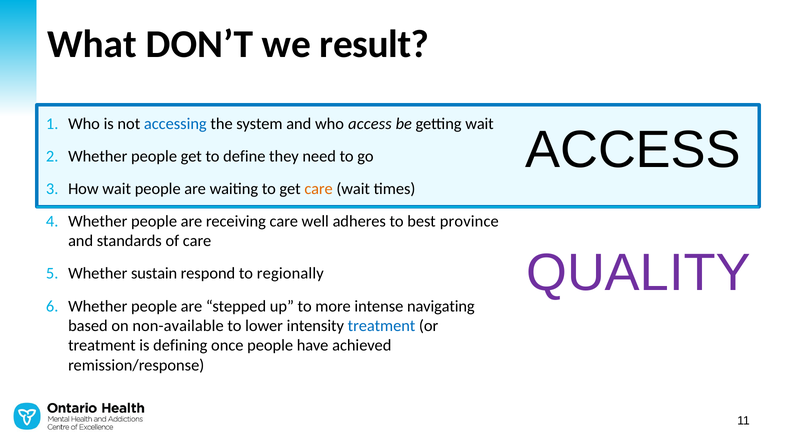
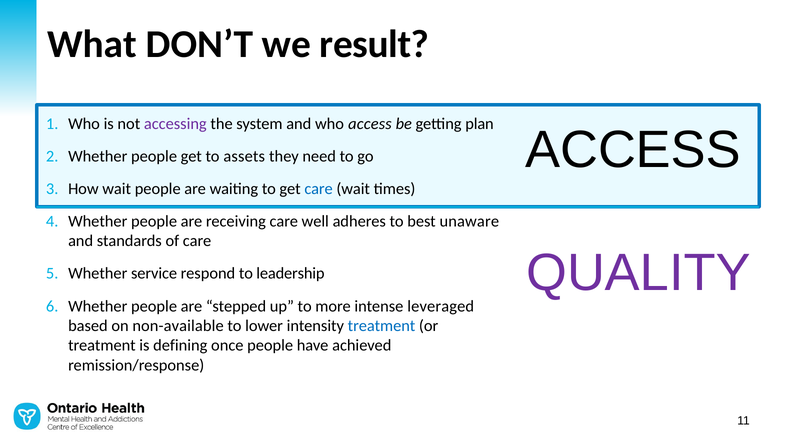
accessing colour: blue -> purple (175, 124)
getting wait: wait -> plan (480, 124)
define: define -> assets (244, 156)
care colour: orange -> blue (319, 189)
province: province -> unaware (469, 221)
sustain: sustain -> service (154, 274)
regionally: regionally -> leadership (290, 274)
navigating: navigating -> leveraged (441, 306)
